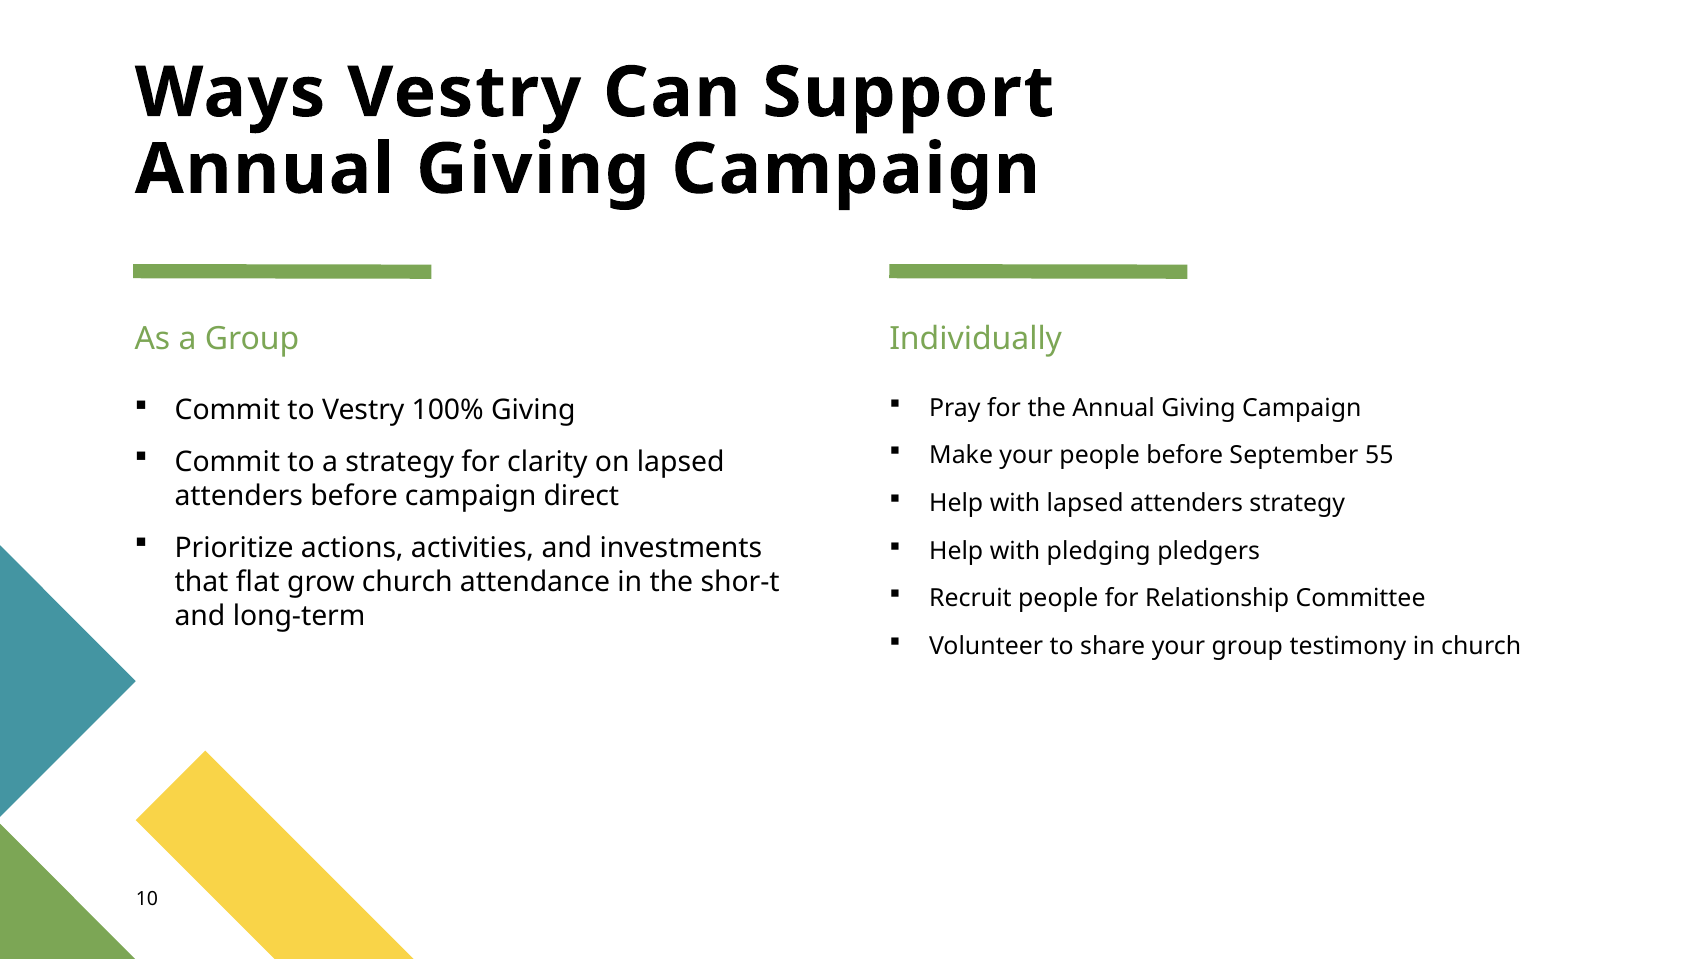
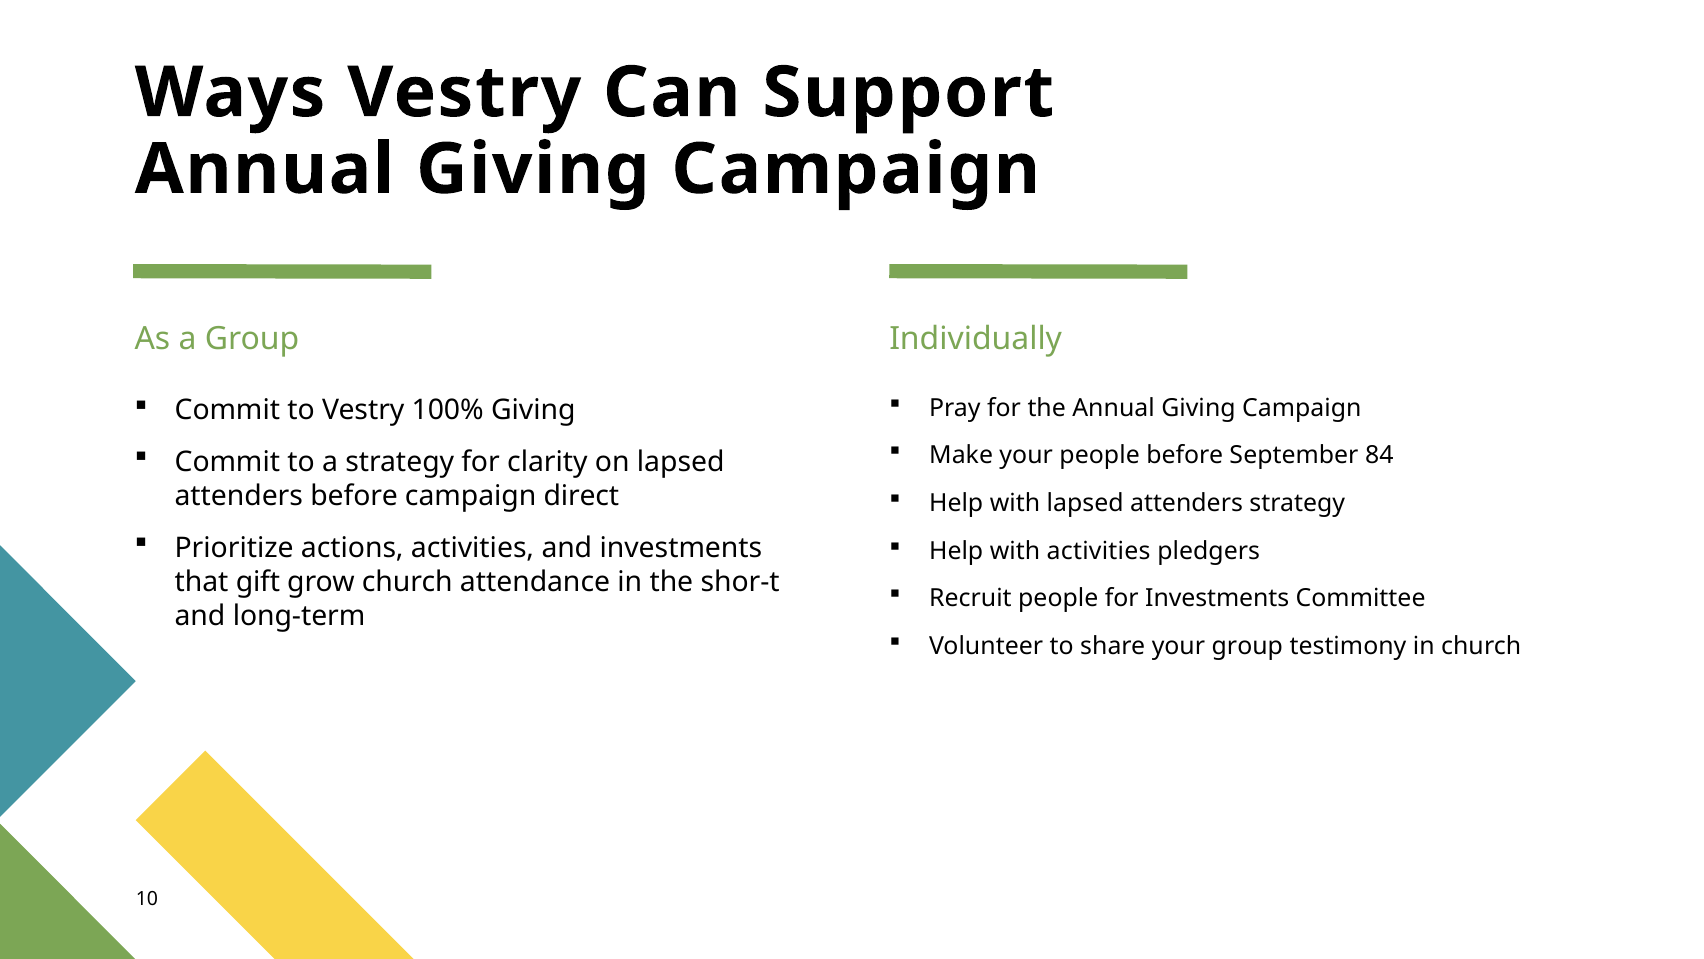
55: 55 -> 84 (1379, 455)
with pledging: pledging -> activities (1099, 551)
flat: flat -> gift (258, 582)
for Relationship: Relationship -> Investments (1217, 598)
